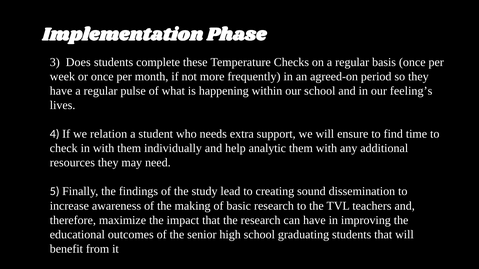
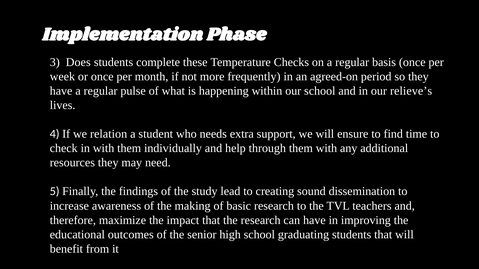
feeling’s: feeling’s -> relieve’s (411, 91)
analytic: analytic -> through (267, 149)
